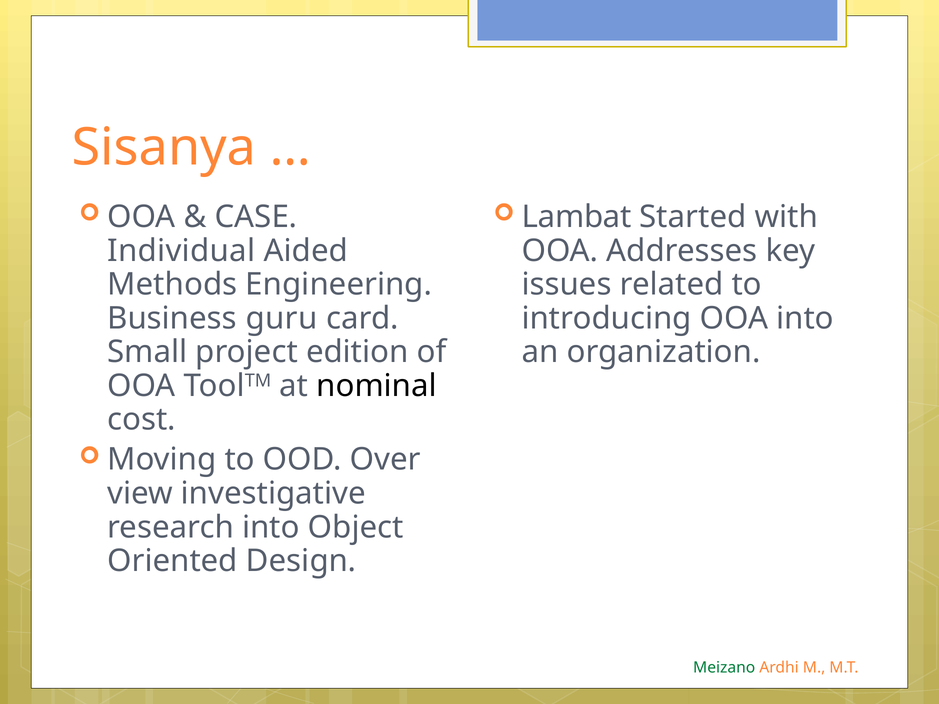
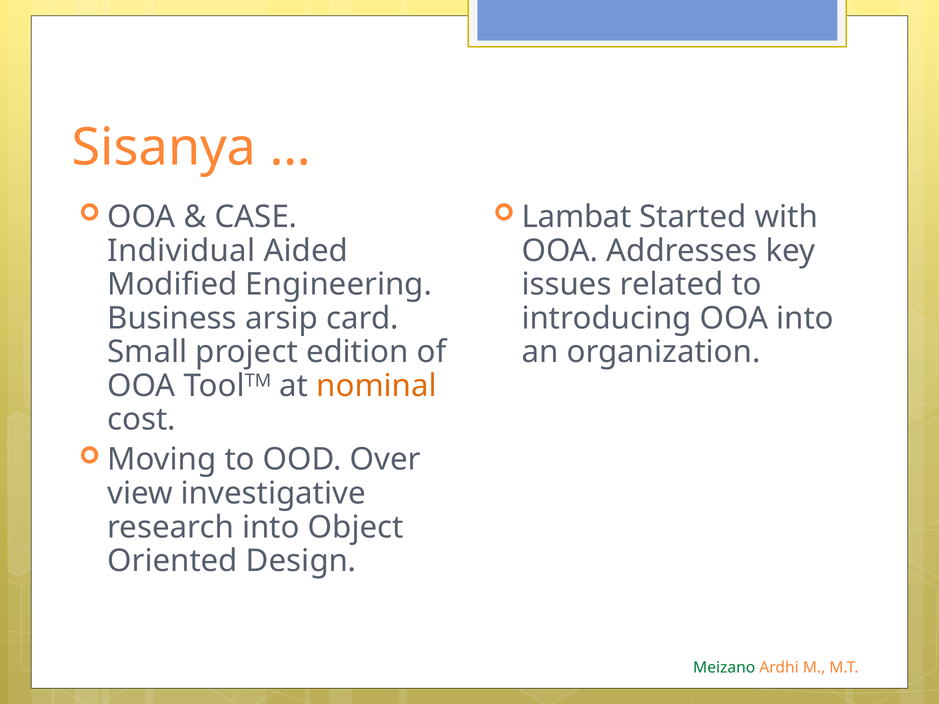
Methods: Methods -> Modified (172, 285)
guru: guru -> arsip (282, 318)
nominal colour: black -> orange (377, 386)
